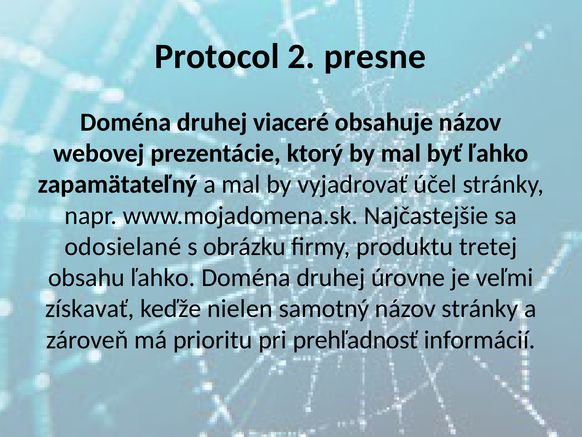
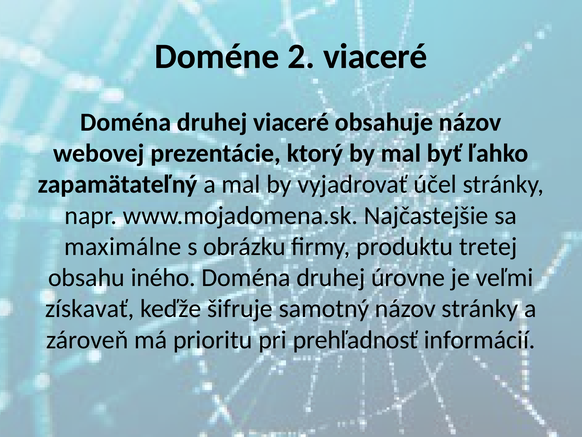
Protocol: Protocol -> Doméne (217, 56)
2 presne: presne -> viaceré (375, 56)
odosielané: odosielané -> maximálne (123, 246)
obsahu ľahko: ľahko -> iného (163, 277)
nielen: nielen -> šifruje (240, 308)
